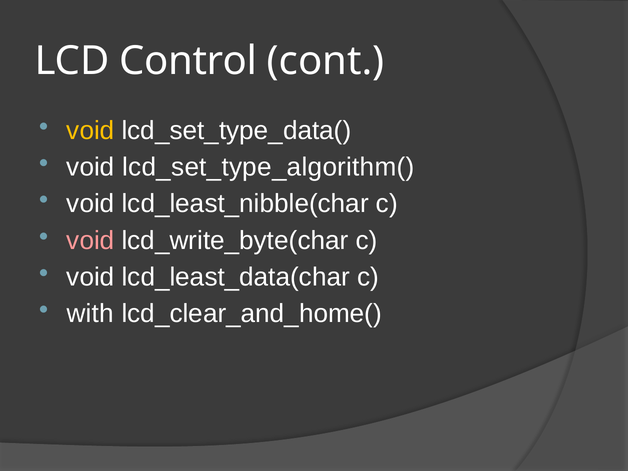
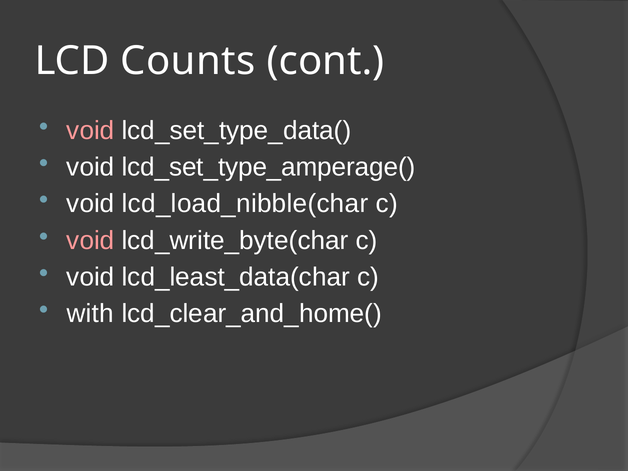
Control: Control -> Counts (188, 61)
void colour: yellow -> pink (90, 131)
lcd_set_type_algorithm(: lcd_set_type_algorithm( -> lcd_set_type_amperage( (269, 167)
lcd_least_nibble(char: lcd_least_nibble(char -> lcd_load_nibble(char (245, 204)
